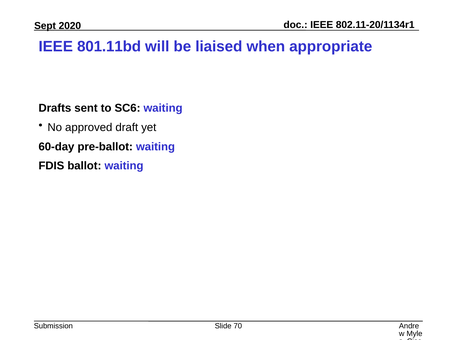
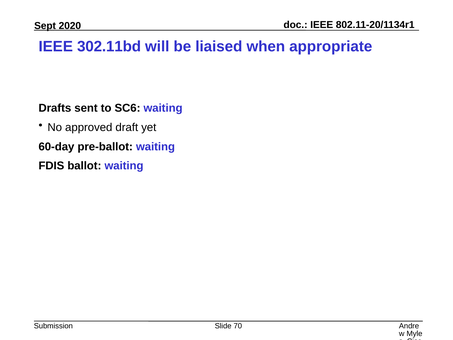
801.11bd: 801.11bd -> 302.11bd (109, 46)
